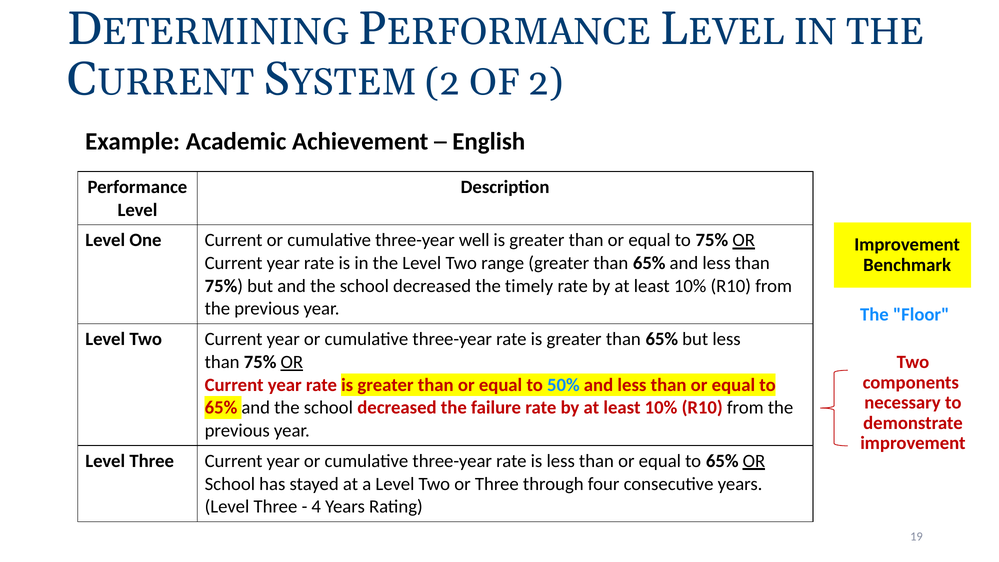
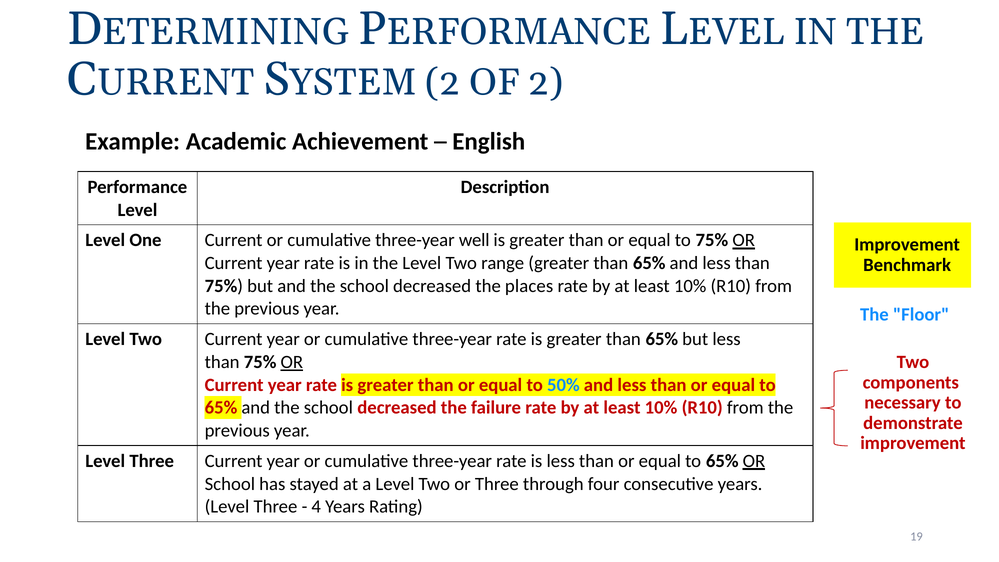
timely: timely -> places (529, 286)
